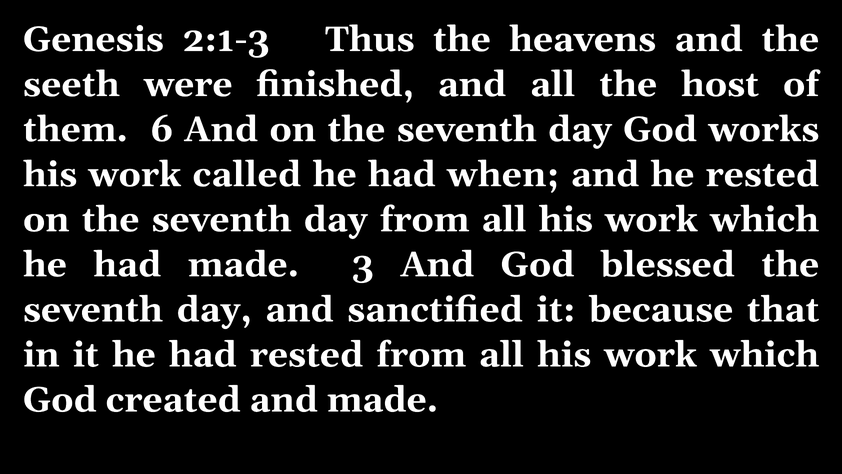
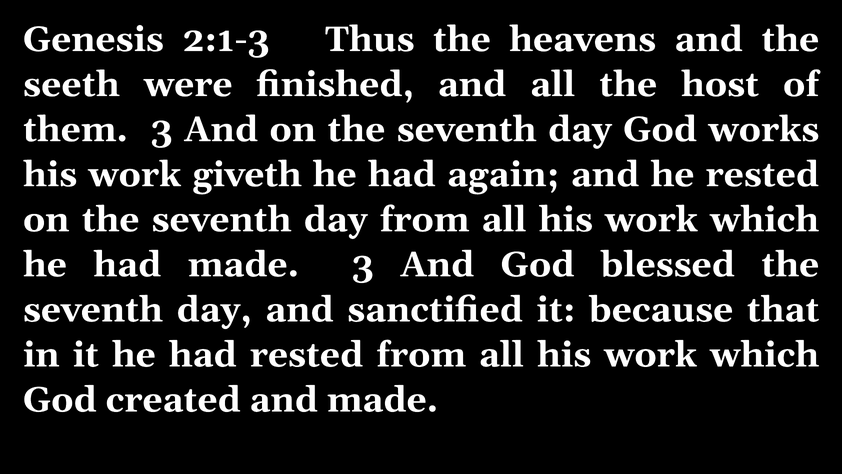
them 6: 6 -> 3 (162, 129)
called: called -> giveth (247, 174)
when: when -> again (503, 174)
